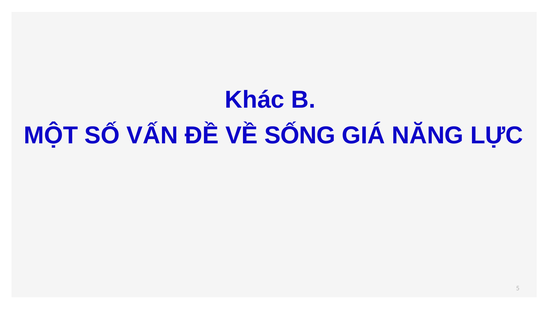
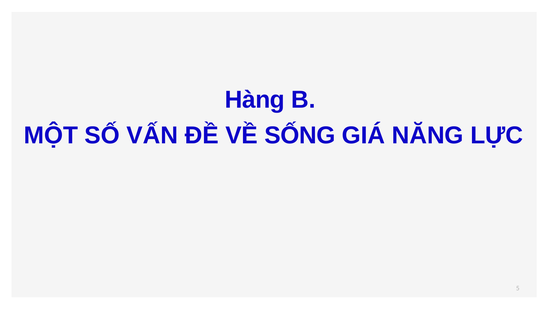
Khác: Khác -> Hàng (255, 100)
